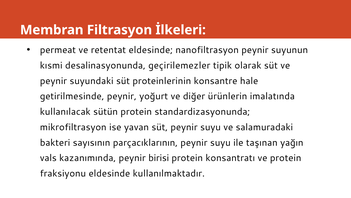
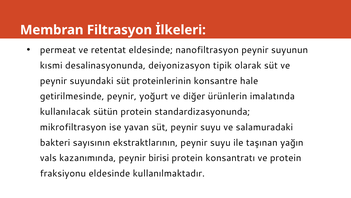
geçirilemezler: geçirilemezler -> deiyonizasyon (179, 65)
parçacıklarının: parçacıklarının -> ekstraktlarının (145, 142)
